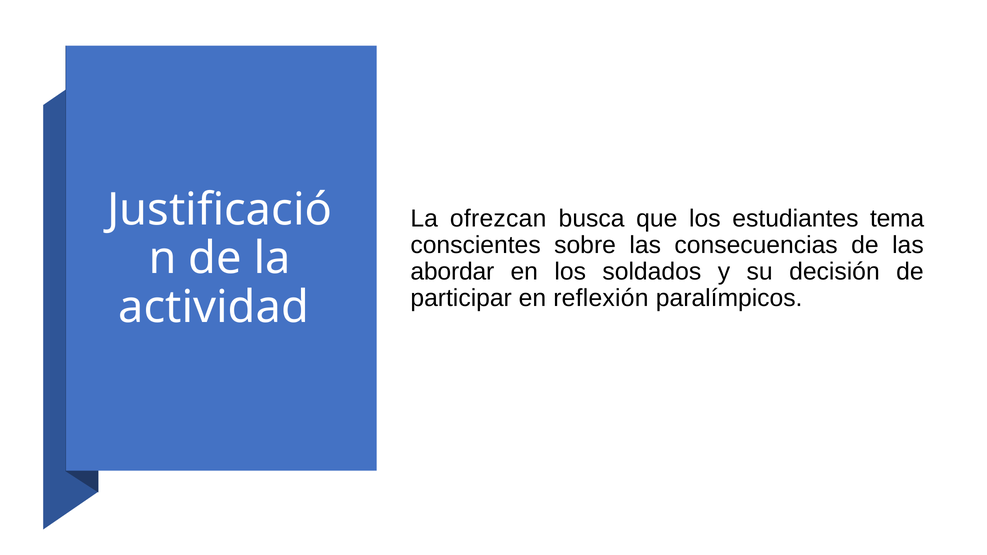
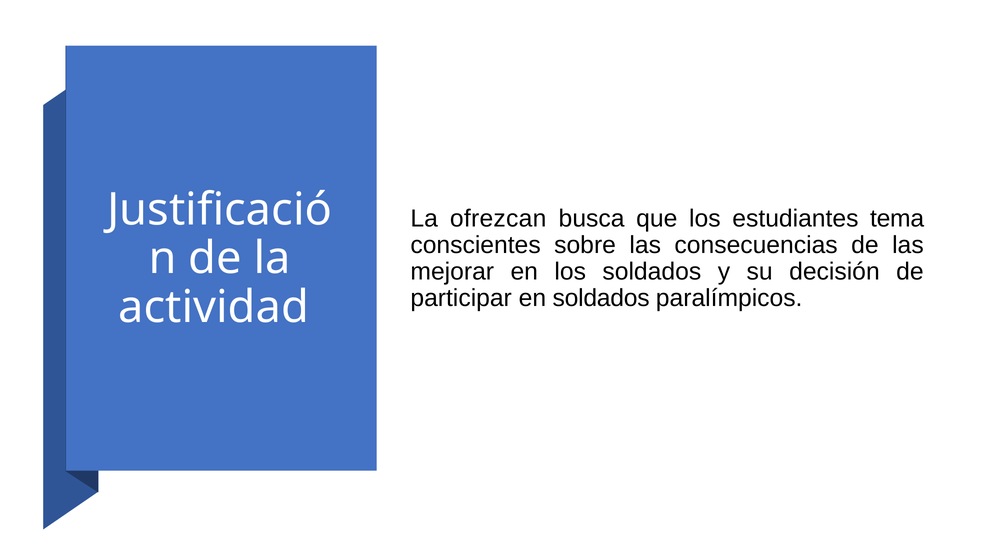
abordar: abordar -> mejorar (452, 272)
en reflexión: reflexión -> soldados (601, 298)
